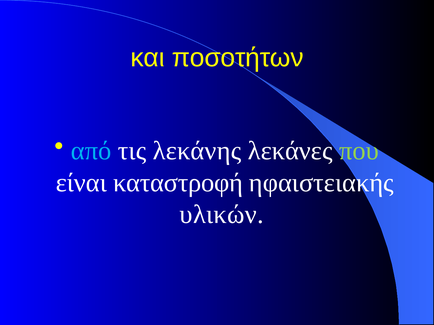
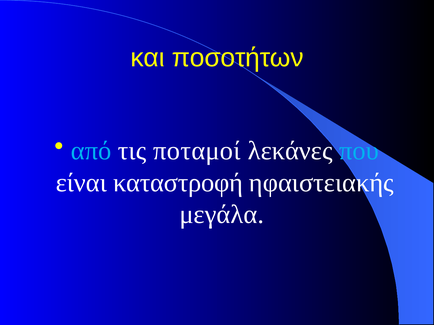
λεκάνης: λεκάνης -> ποταμοί (197, 151)
που colour: light green -> light blue (359, 151)
υλικών: υλικών -> μεγάλα (222, 215)
